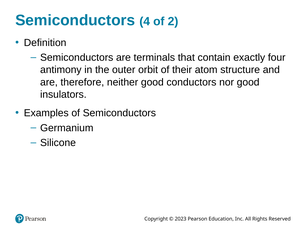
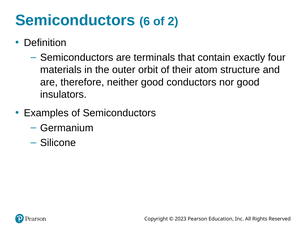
4: 4 -> 6 (145, 21)
antimony: antimony -> materials (61, 70)
